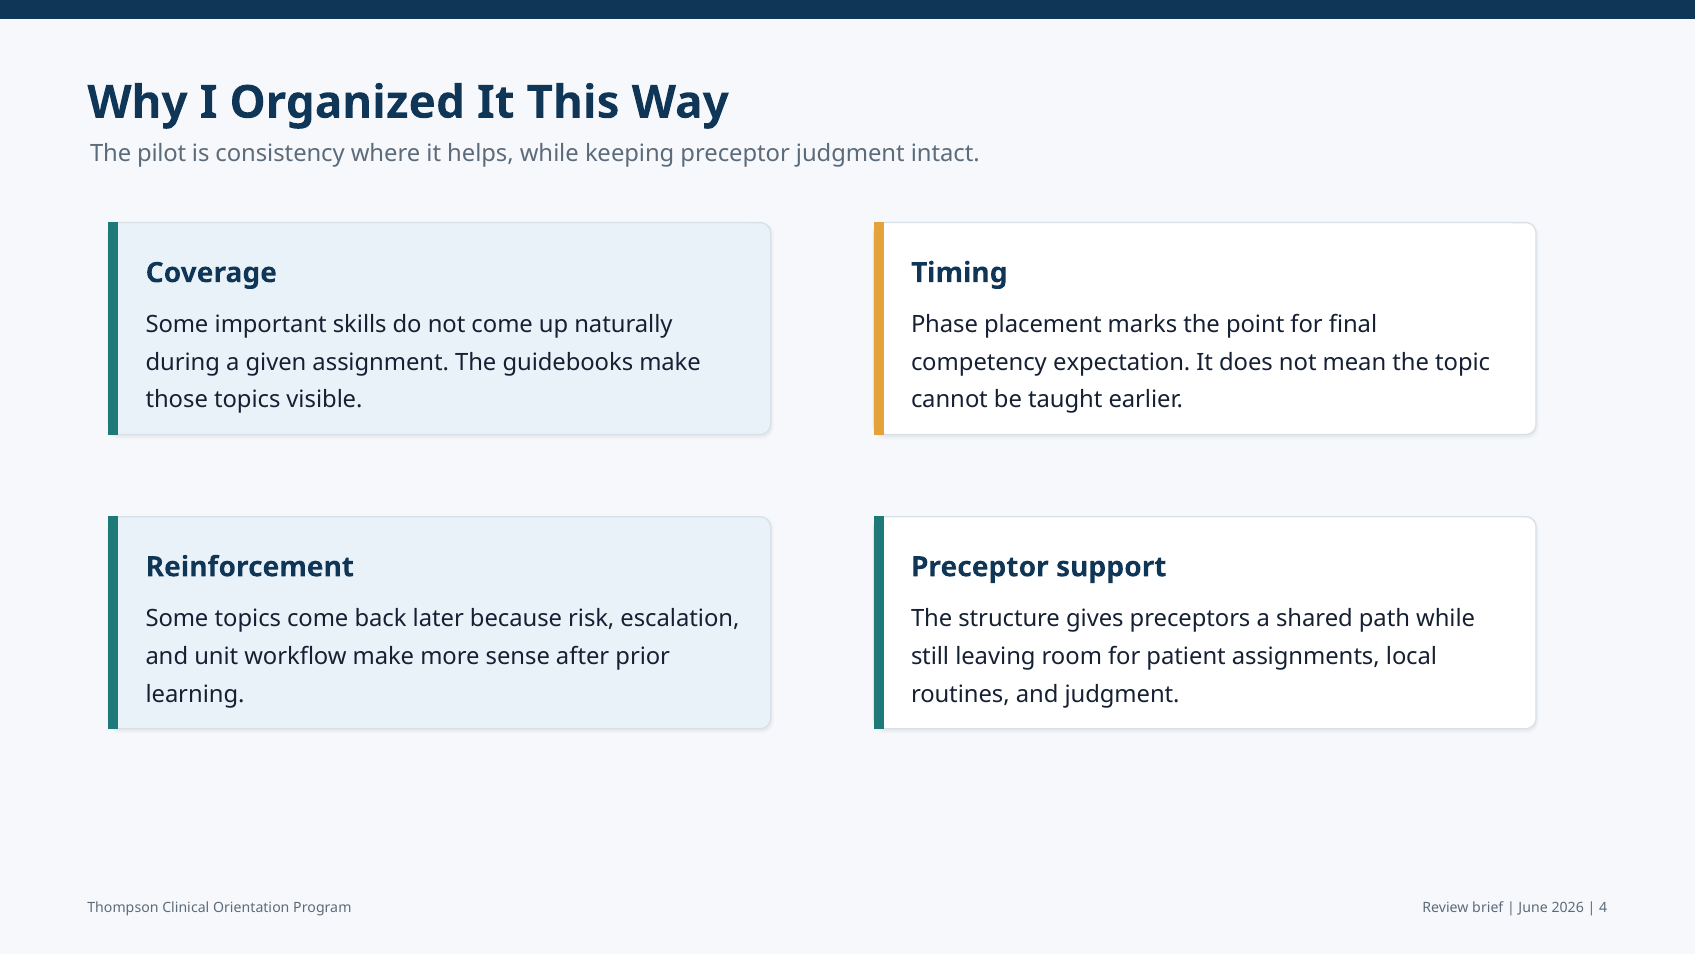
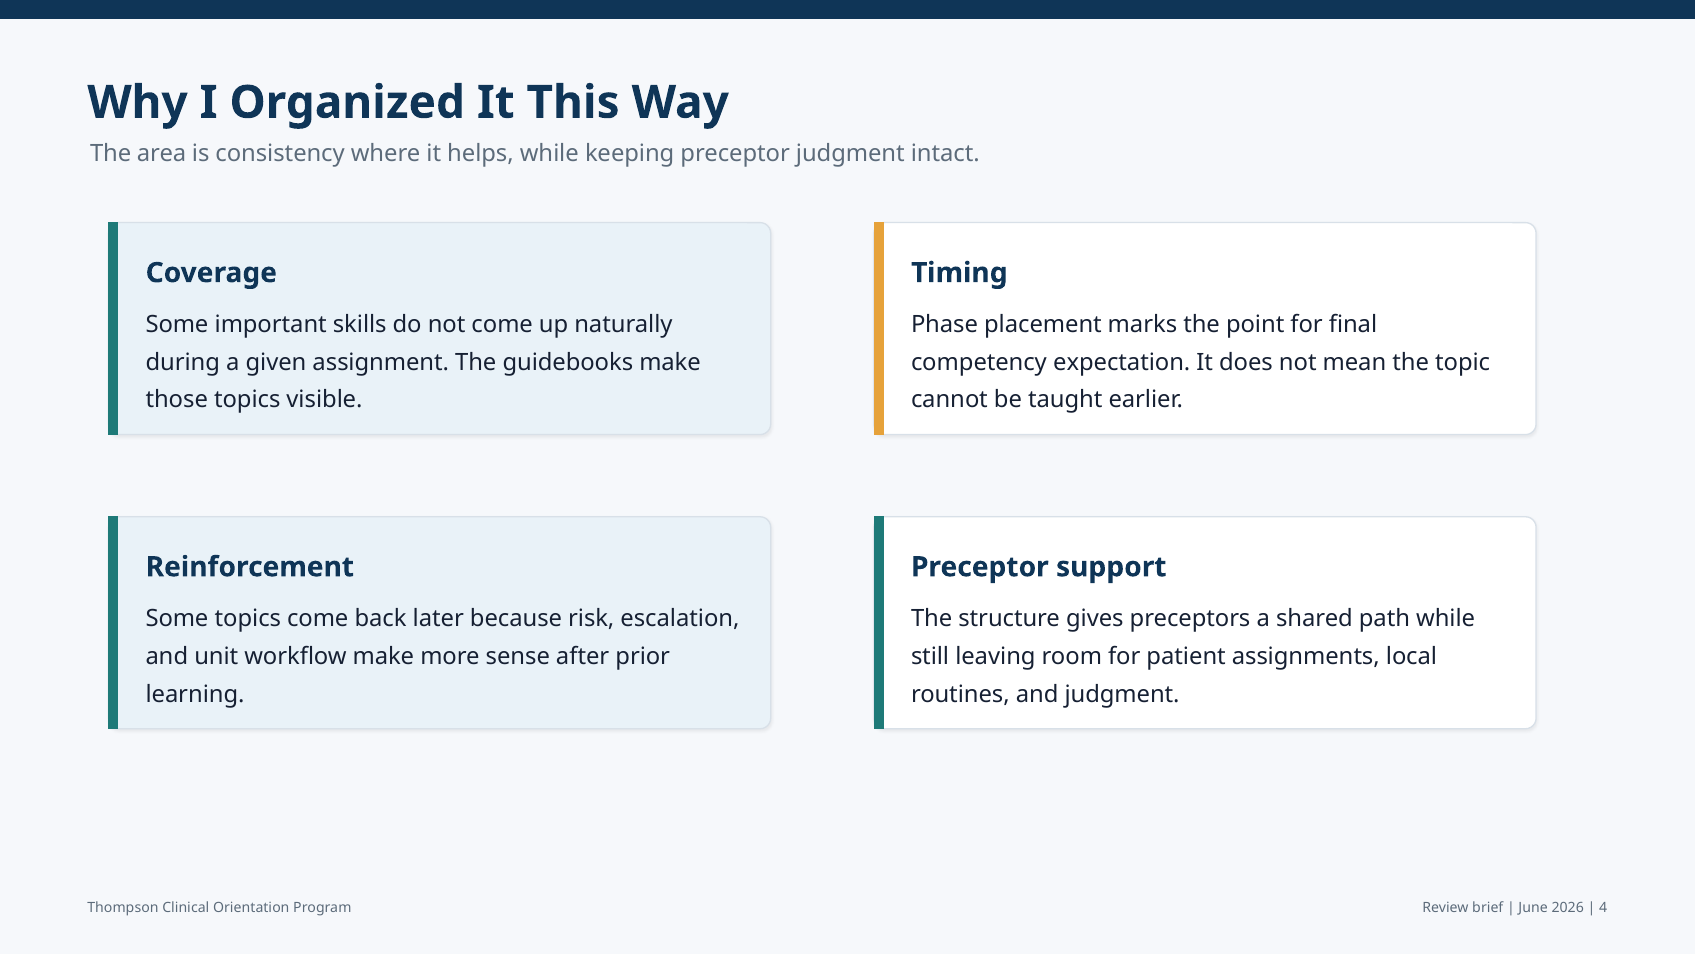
pilot: pilot -> area (162, 154)
